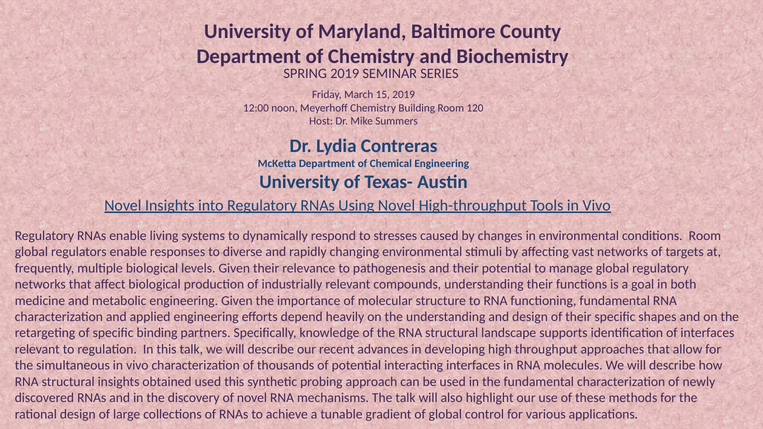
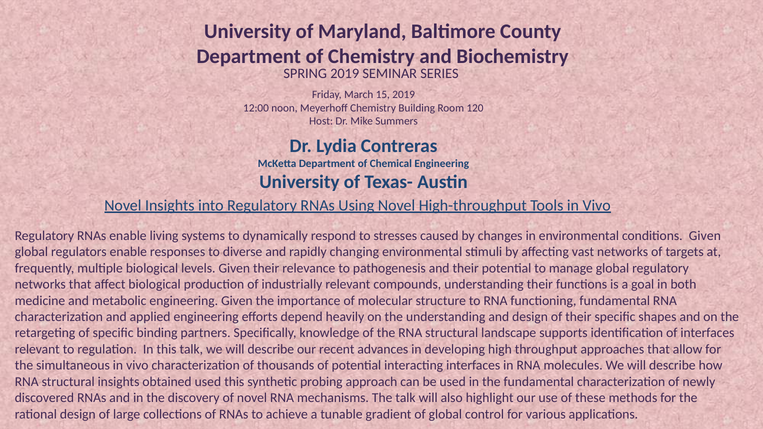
conditions Room: Room -> Given (705, 236)
